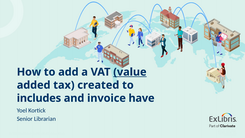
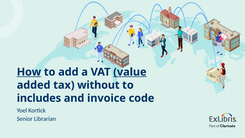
How underline: none -> present (29, 72)
created: created -> without (98, 85)
have: have -> code (141, 98)
